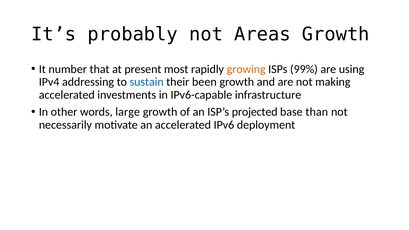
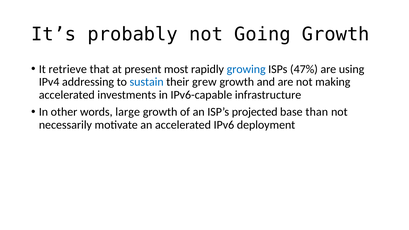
Areas: Areas -> Going (262, 34)
number: number -> retrieve (68, 69)
growing colour: orange -> blue (246, 69)
99%: 99% -> 47% (304, 69)
been: been -> grew (204, 82)
